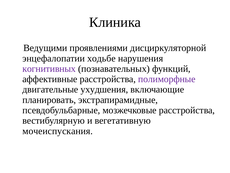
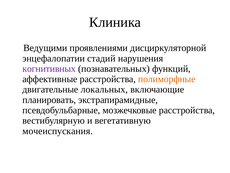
ходьбе: ходьбе -> стадий (101, 58)
полиморфные colour: purple -> orange (167, 79)
ухудшения: ухудшения -> локальных (104, 89)
